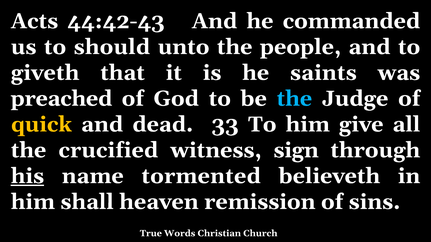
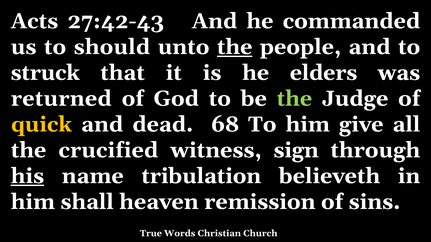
44:42-43: 44:42-43 -> 27:42-43 (116, 21)
the underline: none -> present (235, 47)
giveth: giveth -> struck (45, 73)
saints: saints -> elders (324, 73)
preached: preached -> returned (61, 99)
the colour: light blue -> light green (294, 99)
33: 33 -> 68 (225, 125)
tormented: tormented -> tribulation (201, 176)
